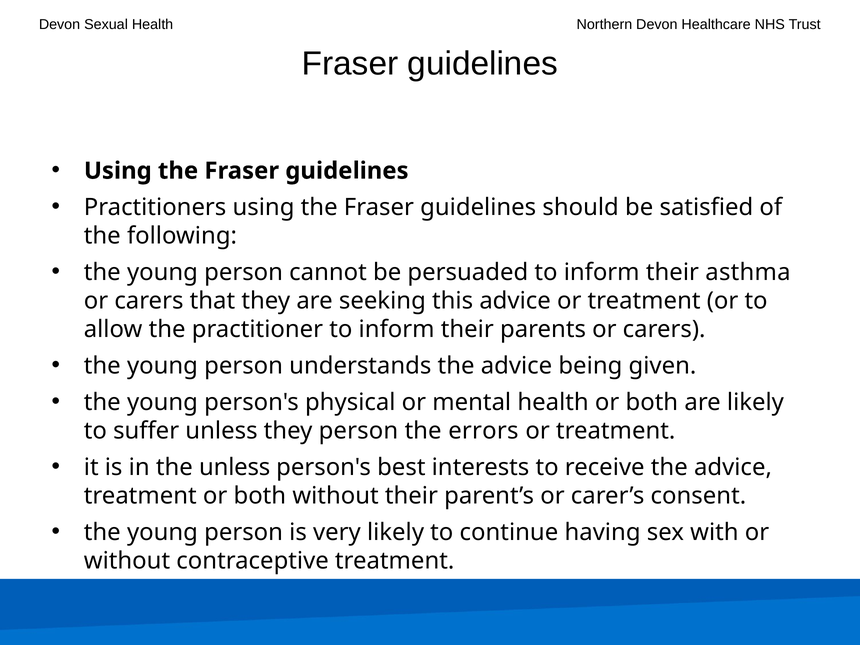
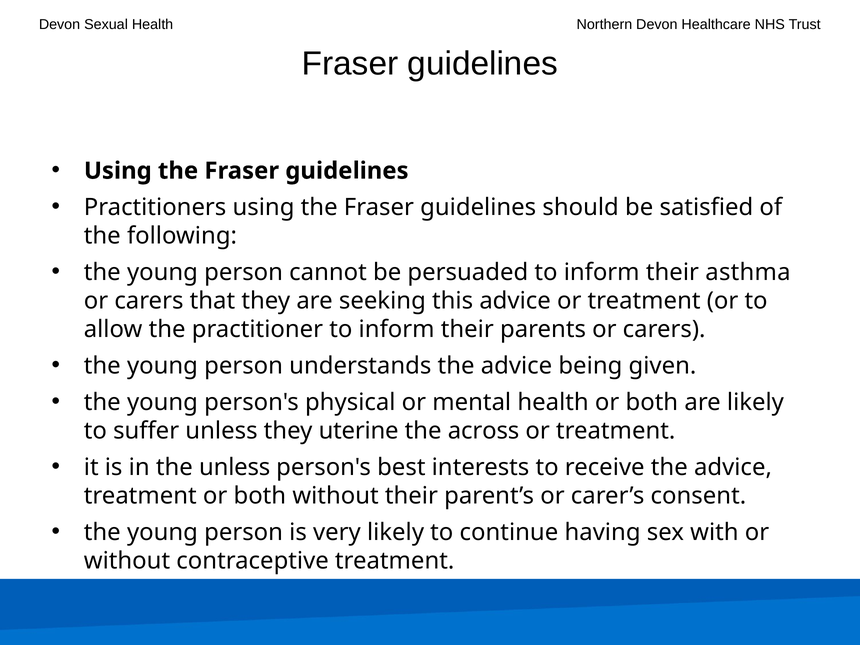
they person: person -> uterine (359, 431)
errors: errors -> across (484, 431)
